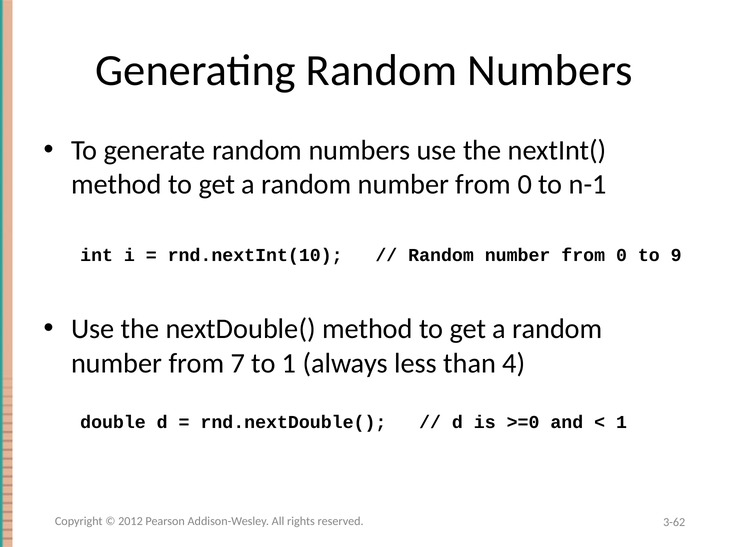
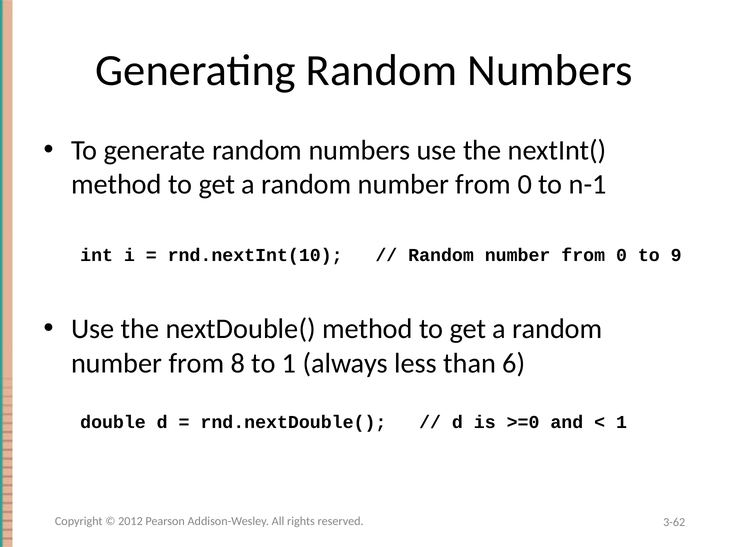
7: 7 -> 8 (238, 363)
4: 4 -> 6 (514, 363)
